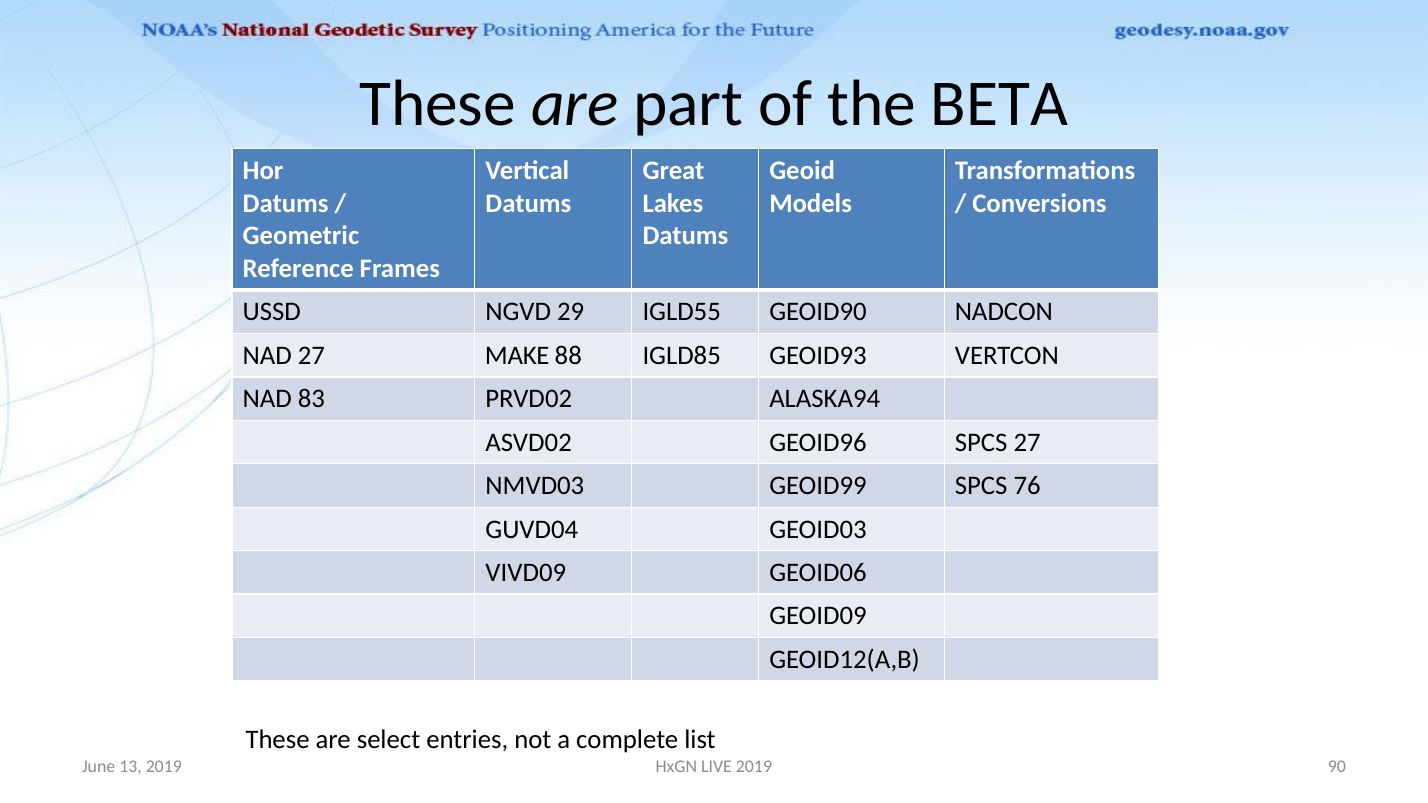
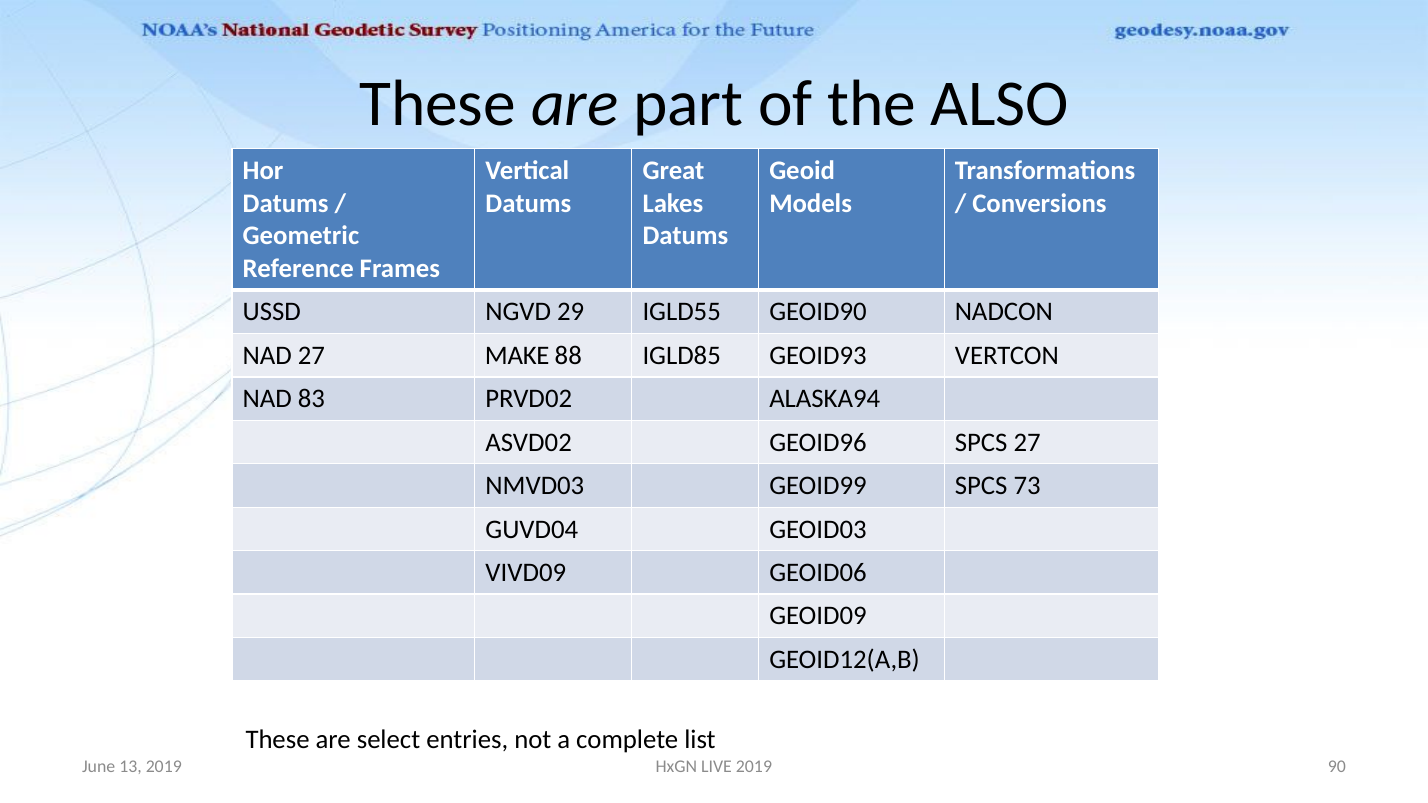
BETA: BETA -> ALSO (1000, 104)
76: 76 -> 73 (1027, 486)
